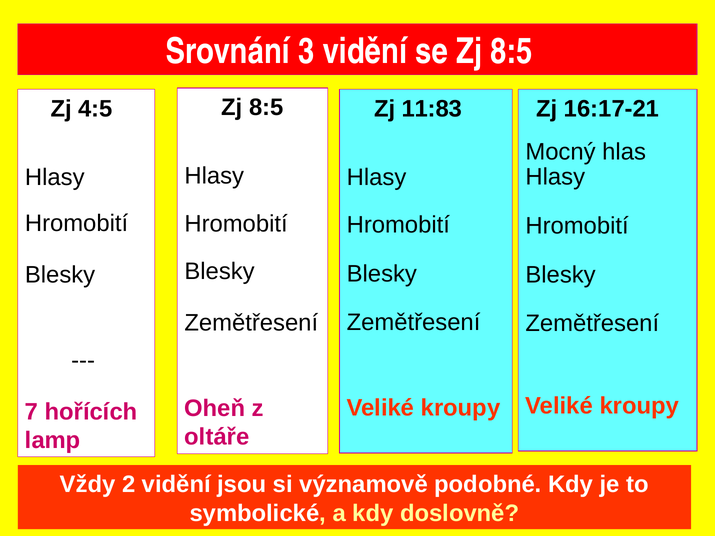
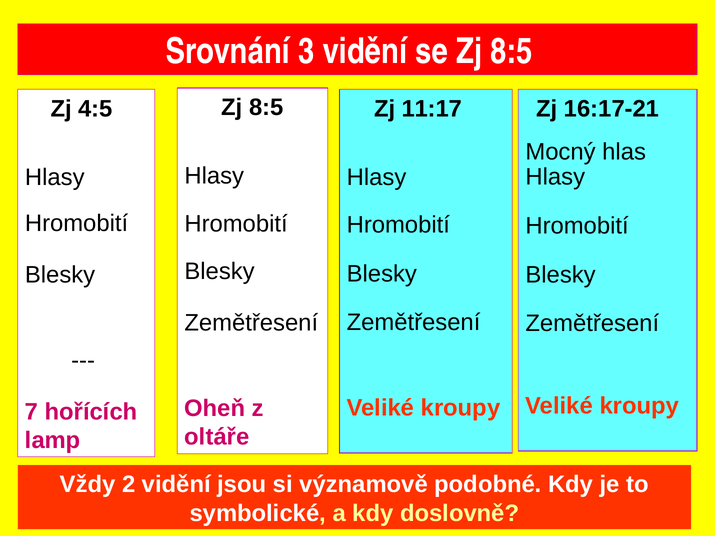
11:83: 11:83 -> 11:17 (432, 109)
